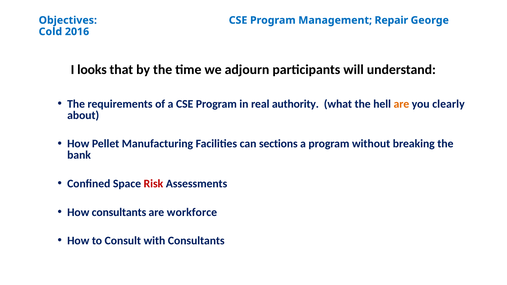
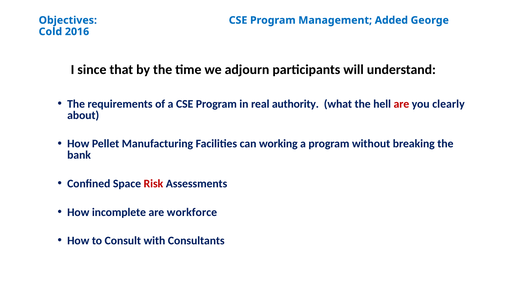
Repair: Repair -> Added (391, 20)
looks: looks -> since (92, 70)
are colour: orange -> red (401, 104)
sections: sections -> working (278, 144)
How consultants: consultants -> incomplete (119, 212)
